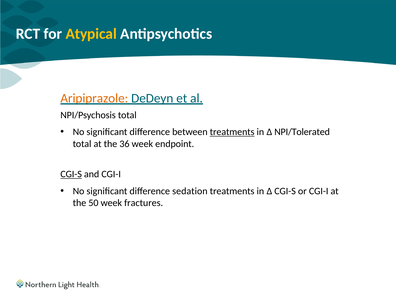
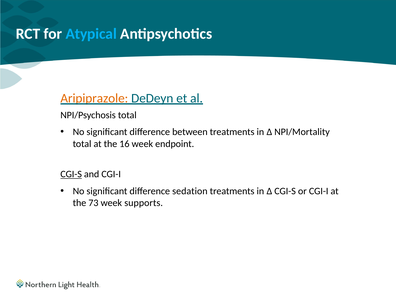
Atypical colour: yellow -> light blue (91, 34)
treatments underline: present -> none (232, 132)
NPI/Tolerated: NPI/Tolerated -> NPI/Mortality (302, 132)
36: 36 -> 16 (124, 144)
50: 50 -> 73 (93, 203)
fractures: fractures -> supports (144, 203)
